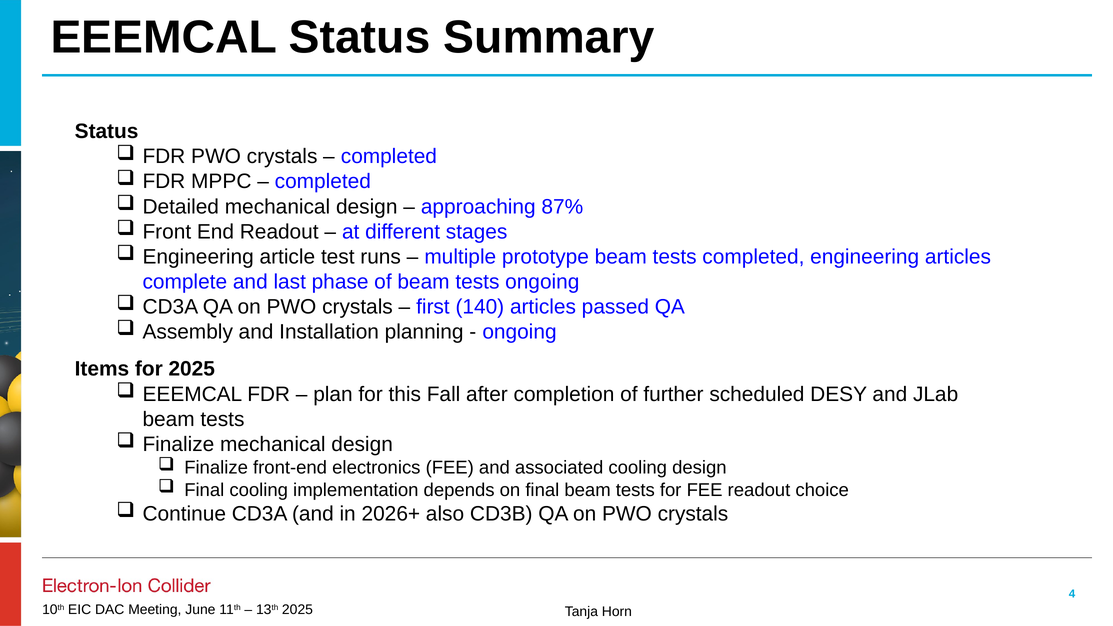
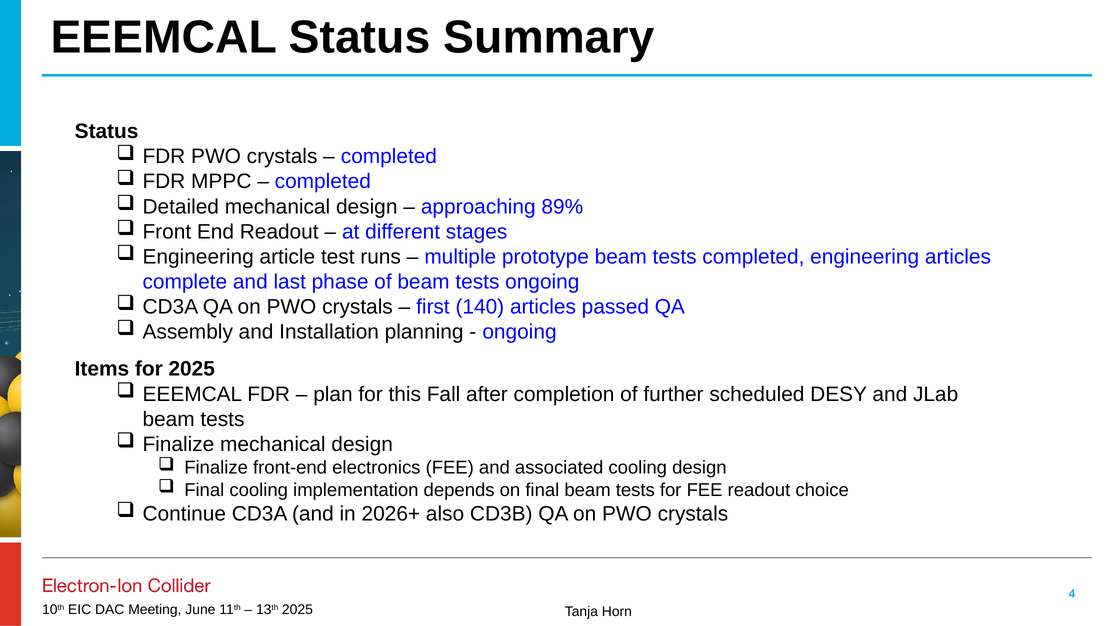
87%: 87% -> 89% (562, 207)
